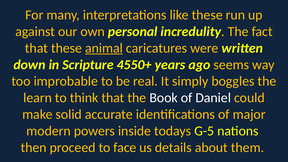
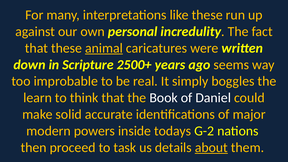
4550+: 4550+ -> 2500+ (134, 65)
G-5: G-5 -> G-2 (204, 131)
face: face -> task (125, 148)
about underline: none -> present (211, 148)
